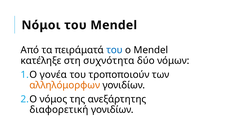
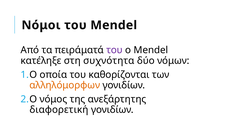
του colour: blue -> purple (114, 50)
γονέα: γονέα -> οποία (53, 75)
τροποποιούν: τροποποιούν -> καθορίζονται (119, 75)
